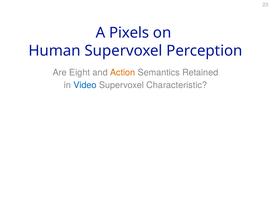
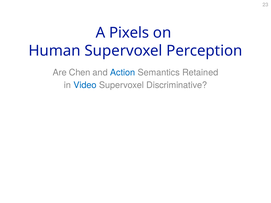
Eight: Eight -> Chen (80, 73)
Action colour: orange -> blue (123, 73)
Characteristic: Characteristic -> Discriminative (177, 85)
